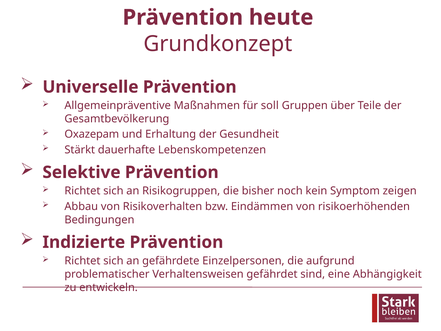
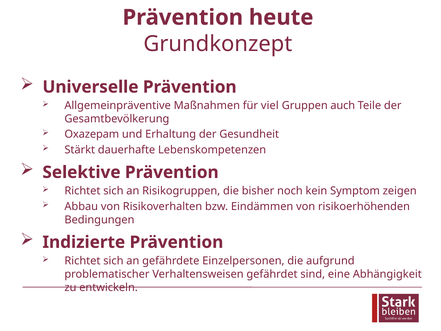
soll: soll -> viel (270, 106)
über: über -> auch (343, 106)
